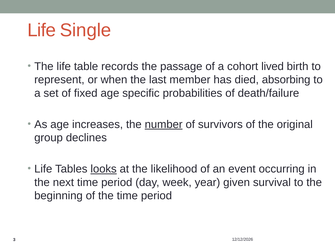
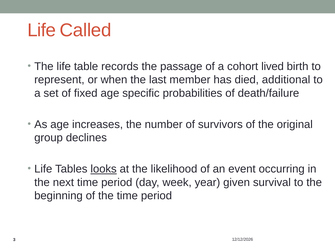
Single: Single -> Called (86, 30)
absorbing: absorbing -> additional (286, 80)
number underline: present -> none (164, 125)
